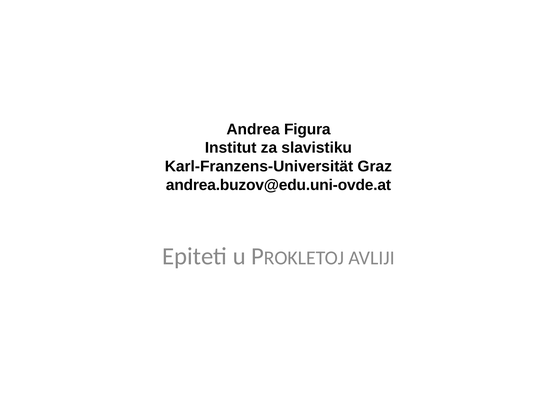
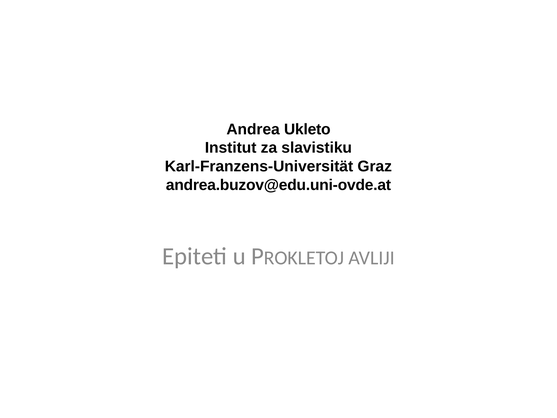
Figura: Figura -> Ukleto (307, 129)
